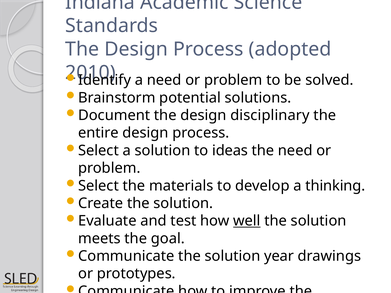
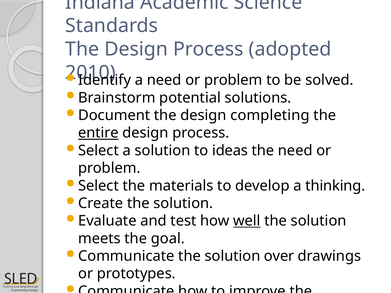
disciplinary: disciplinary -> completing (270, 115)
entire underline: none -> present (98, 133)
year: year -> over (279, 256)
